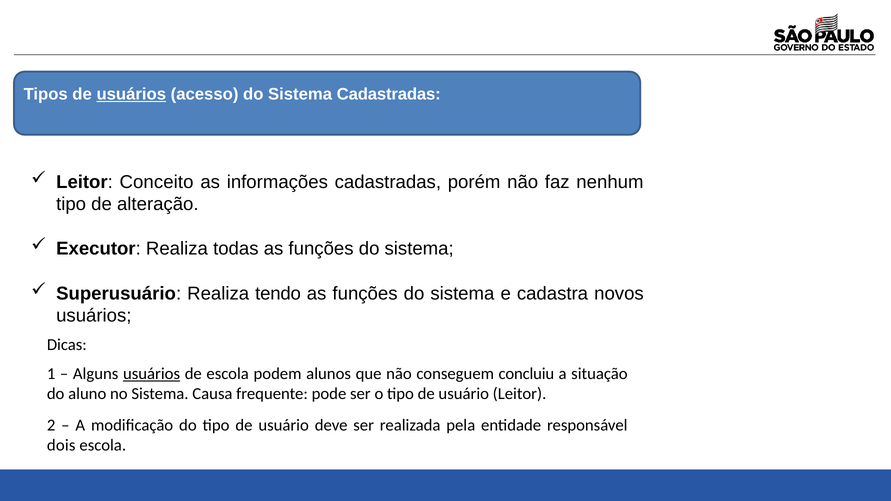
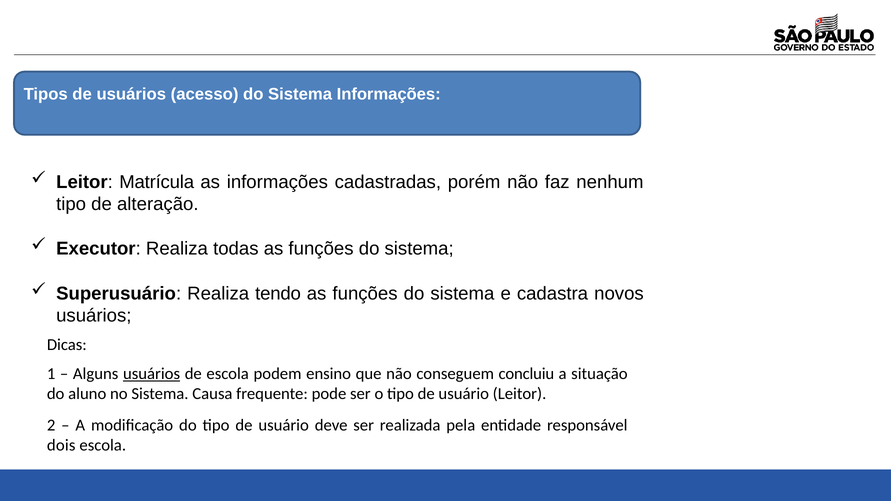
usuários underline: present -> none (131, 94)
Sistema Cadastradas: Cadastradas -> Informações (389, 94)
Conceito: Conceito -> Matrícula (157, 182)
alunos: alunos -> ensino (329, 374)
